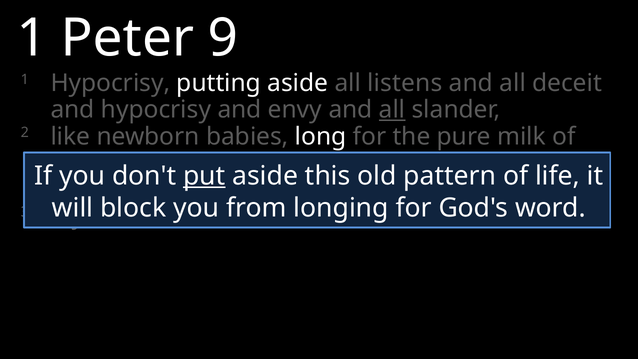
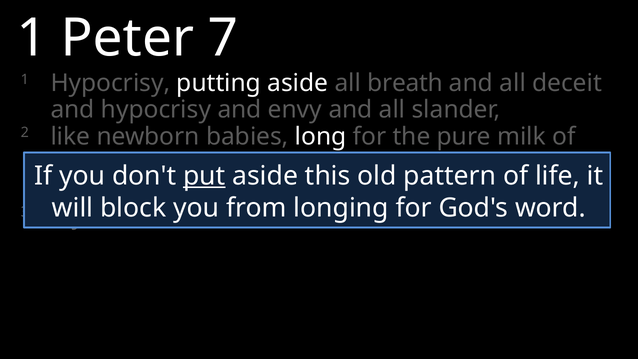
9: 9 -> 7 (223, 38)
listens: listens -> breath (405, 83)
all underline: present -> none (392, 110)
